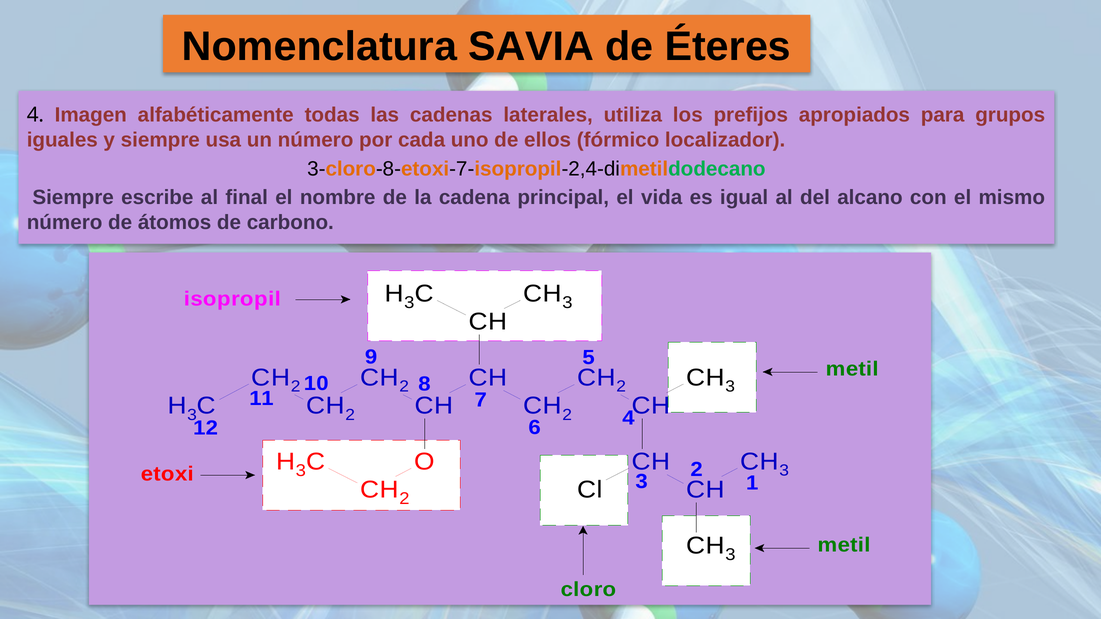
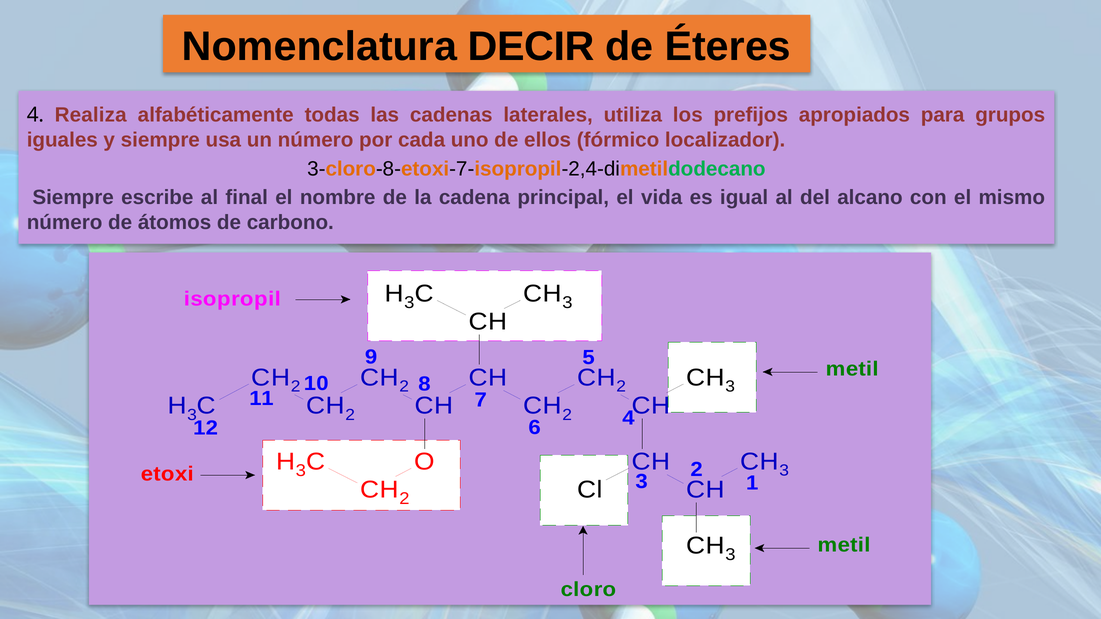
SAVIA: SAVIA -> DECIR (531, 46)
Imagen: Imagen -> Realiza (91, 115)
